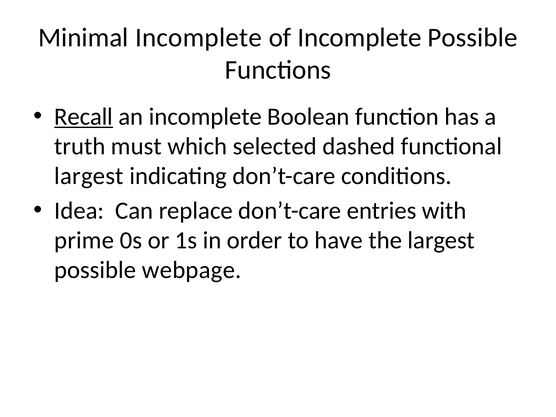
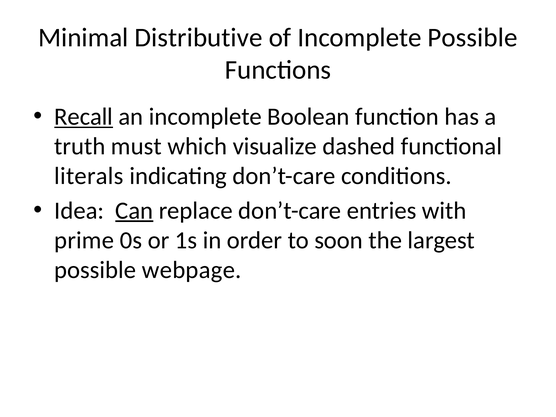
Minimal Incomplete: Incomplete -> Distributive (199, 38)
selected: selected -> visualize (275, 146)
largest: largest -> literals (89, 176)
Can underline: none -> present (134, 211)
have: have -> soon (339, 240)
